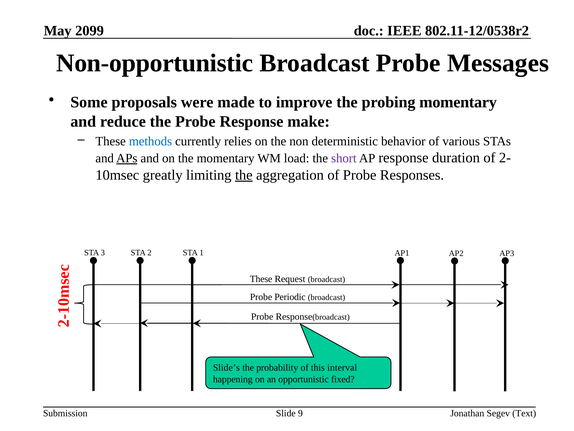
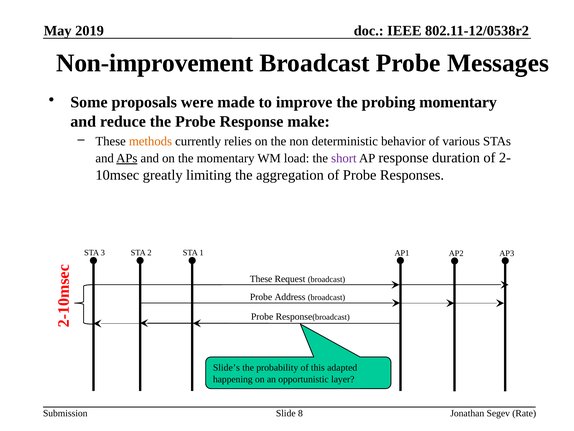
2099: 2099 -> 2019 (90, 31)
Non-opportunistic: Non-opportunistic -> Non-improvement (155, 63)
methods colour: blue -> orange (150, 141)
the underline: present -> none (244, 175)
Periodic: Periodic -> Address (290, 297)
interval: interval -> adapted (342, 367)
fixed: fixed -> layer (343, 379)
9: 9 -> 8 (300, 413)
Text: Text -> Rate (524, 413)
